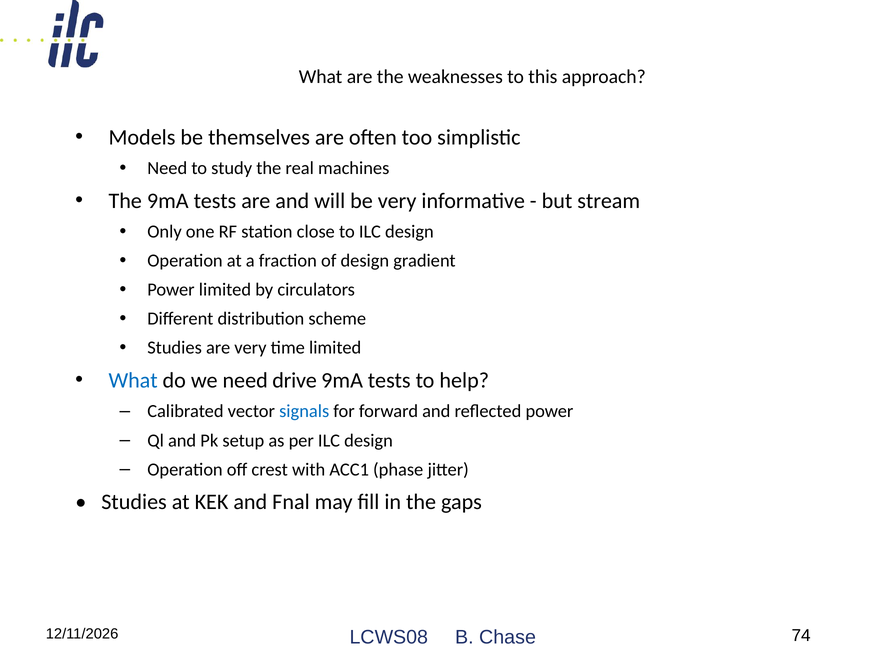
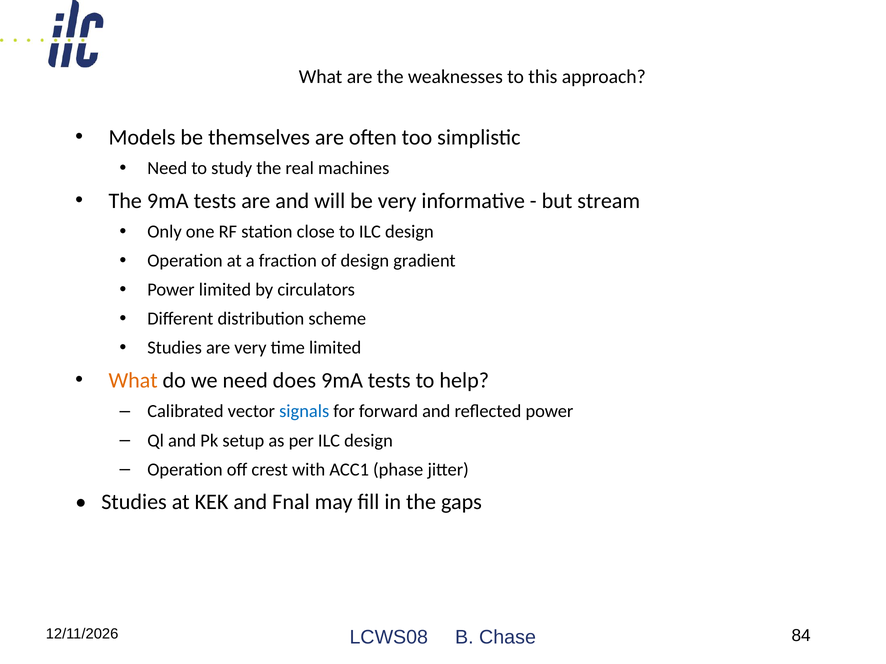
What colour: blue -> orange (133, 381)
drive: drive -> does (294, 381)
74: 74 -> 84 (801, 636)
